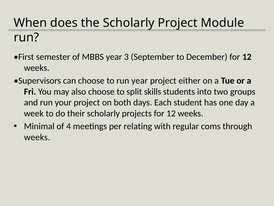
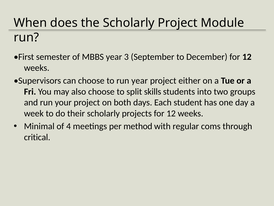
relating: relating -> method (138, 126)
weeks: weeks -> critical (37, 137)
